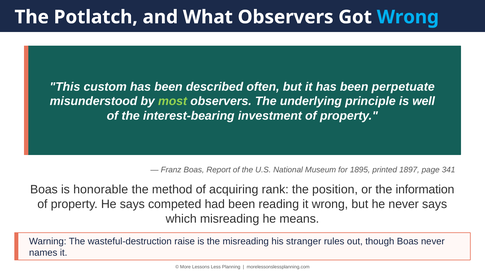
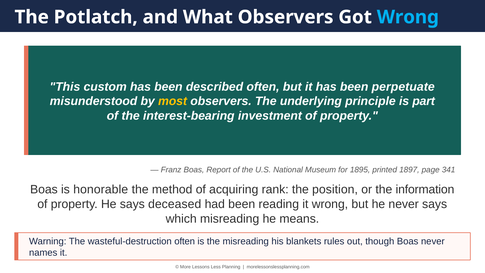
most colour: light green -> yellow (173, 101)
well: well -> part (424, 101)
competed: competed -> deceased (175, 204)
wasteful-destruction raise: raise -> often (185, 241)
stranger: stranger -> blankets (304, 241)
